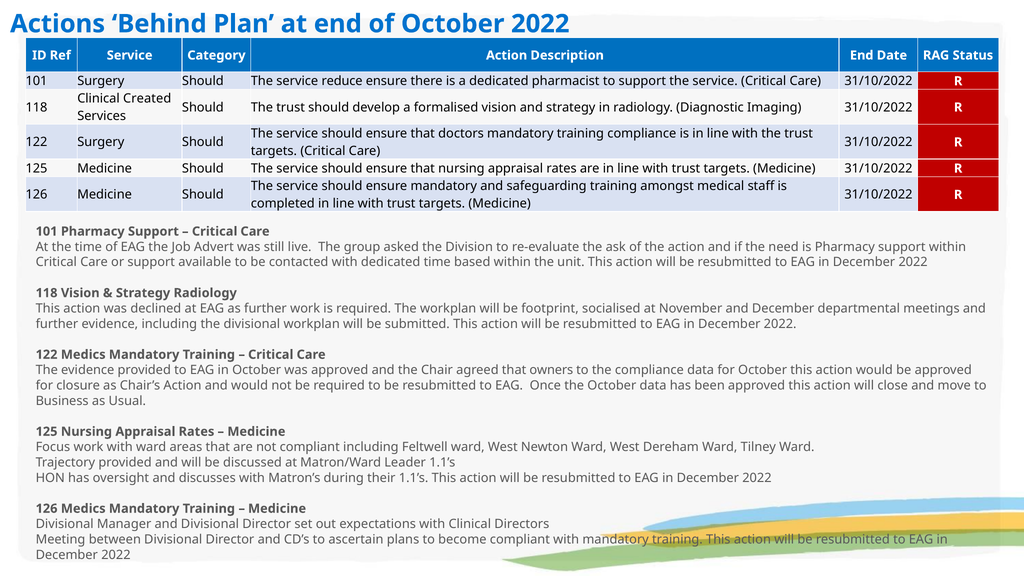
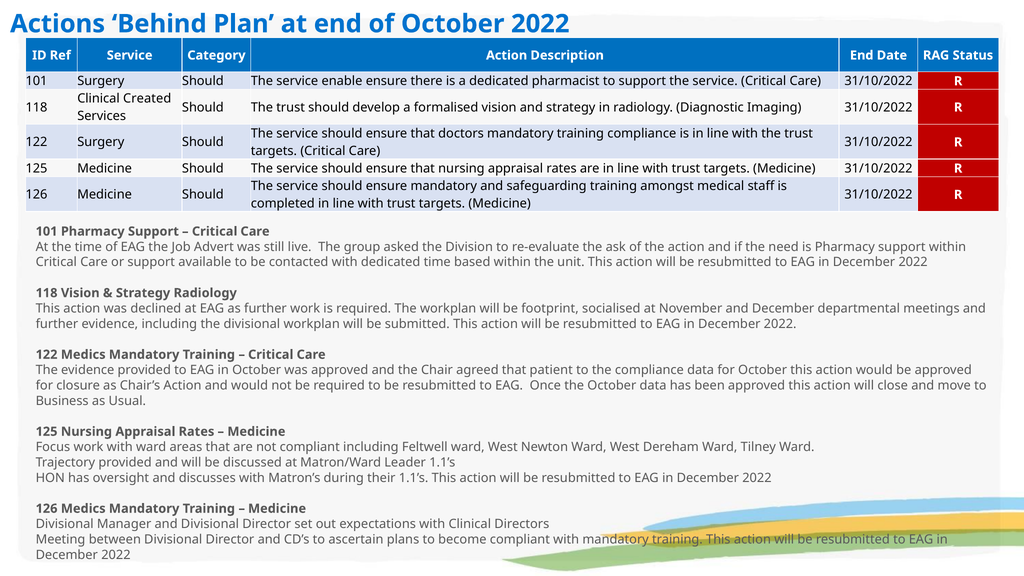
reduce: reduce -> enable (342, 81)
owners: owners -> patient (551, 370)
